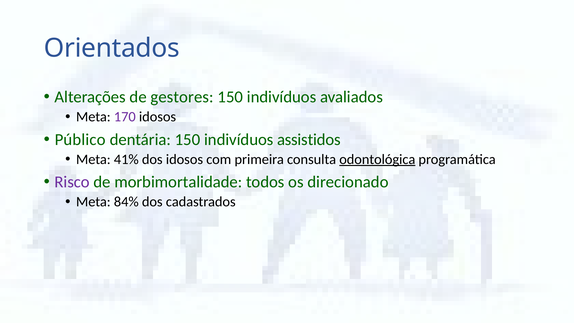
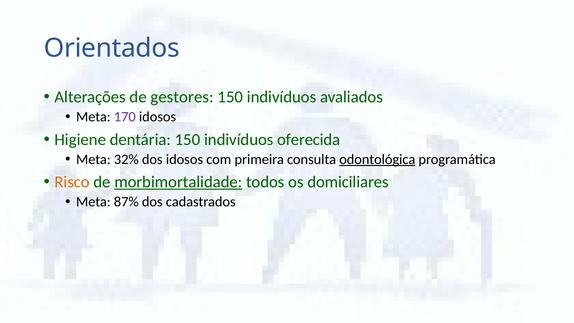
Público: Público -> Higiene (80, 140)
assistidos: assistidos -> oferecida (309, 140)
41%: 41% -> 32% (126, 159)
Risco colour: purple -> orange (72, 182)
morbimortalidade underline: none -> present (178, 182)
direcionado: direcionado -> domiciliares (348, 182)
84%: 84% -> 87% (126, 202)
